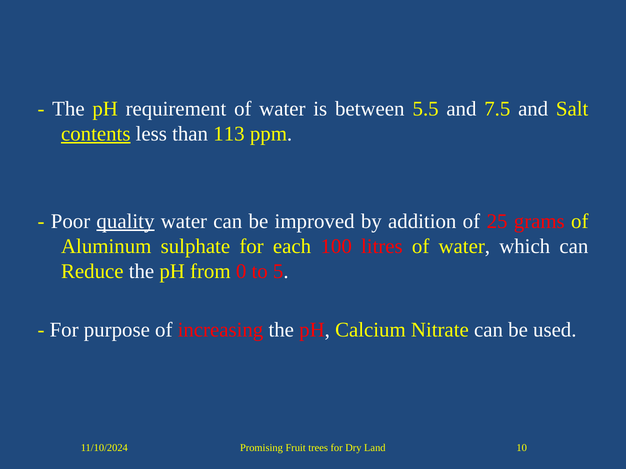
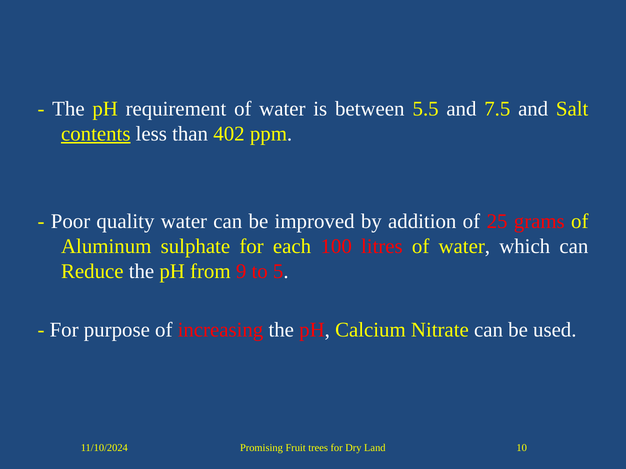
113: 113 -> 402 (229, 134)
quality underline: present -> none (125, 222)
0: 0 -> 9 (241, 272)
